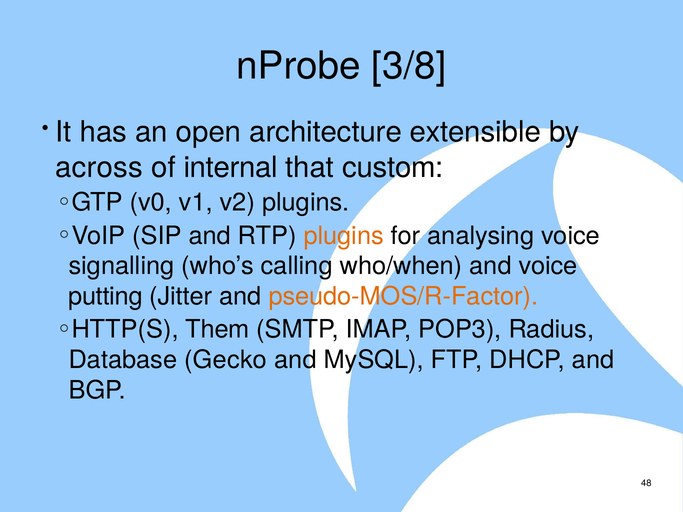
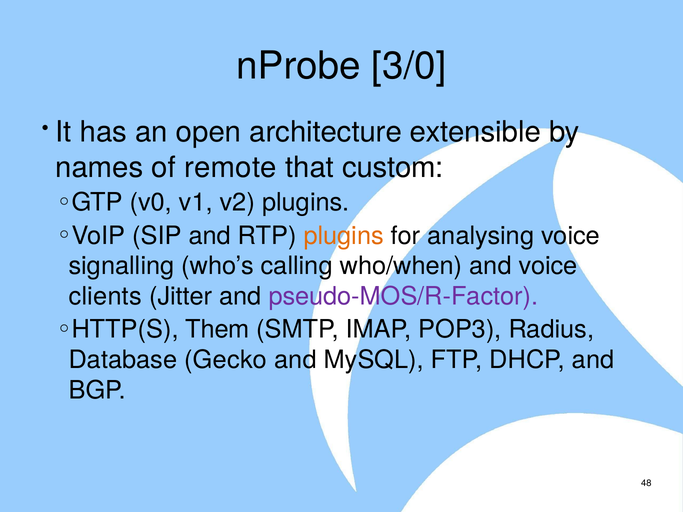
3/8: 3/8 -> 3/0 (409, 66)
across: across -> names (99, 168)
internal: internal -> remote (230, 168)
putting: putting -> clients (105, 297)
pseudo-MOS/R-Factor colour: orange -> purple (403, 297)
